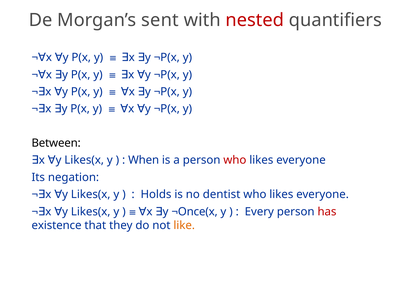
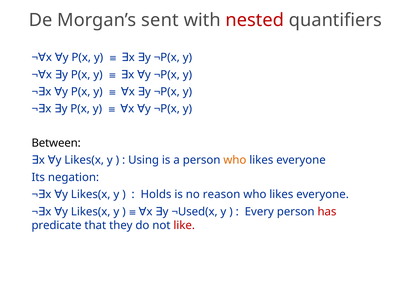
When: When -> Using (144, 160)
who colour: red -> orange (235, 160)
dentist: dentist -> reason (222, 195)
¬Once(x: ¬Once(x -> ¬Used(x (195, 212)
existence: existence -> predicate (57, 225)
like colour: orange -> red (184, 225)
